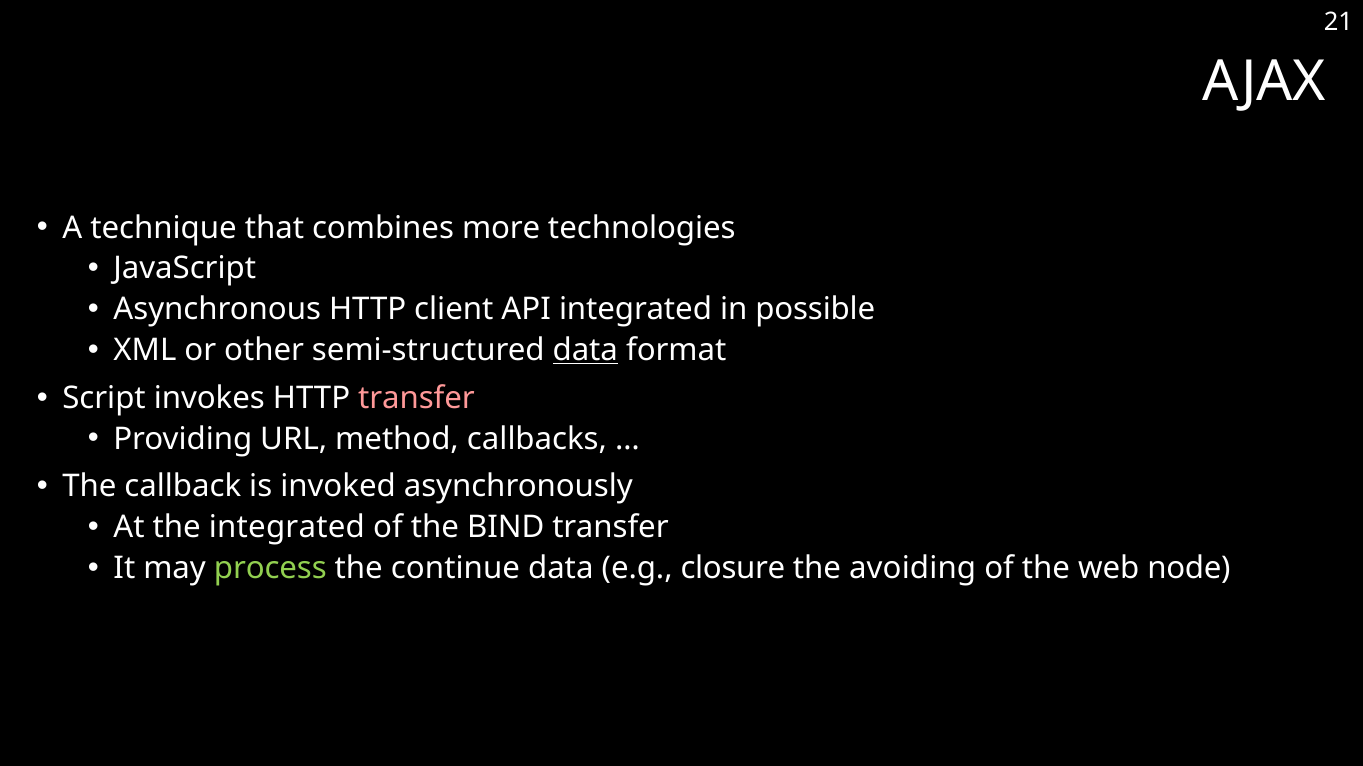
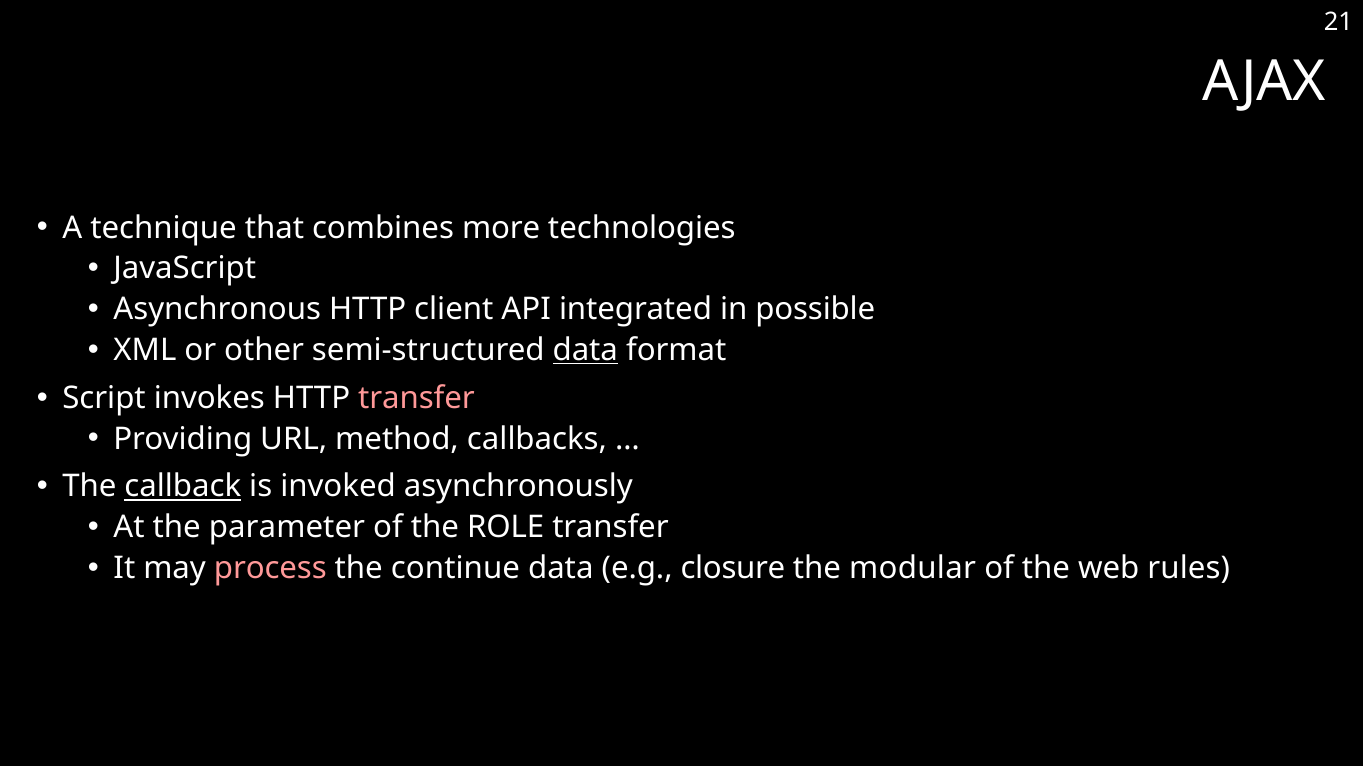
callback underline: none -> present (183, 487)
the integrated: integrated -> parameter (287, 528)
BIND: BIND -> ROLE (506, 528)
process colour: light green -> pink (270, 569)
avoiding: avoiding -> modular (913, 569)
node: node -> rules (1189, 569)
